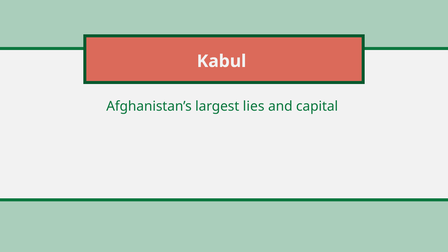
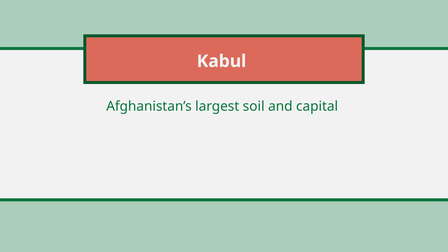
lies: lies -> soil (254, 106)
